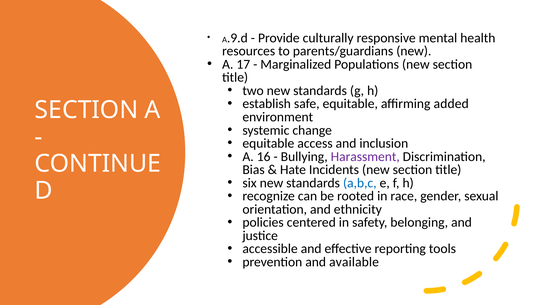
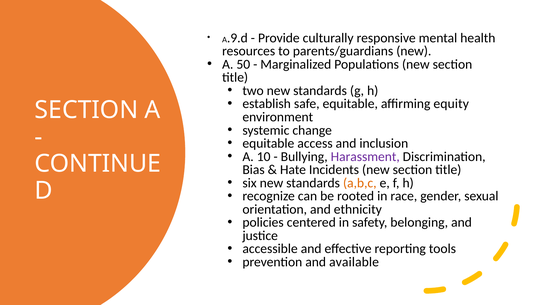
17: 17 -> 50 (243, 64)
added: added -> equity (451, 104)
16: 16 -> 10 (264, 156)
a,b,c colour: blue -> orange (360, 183)
